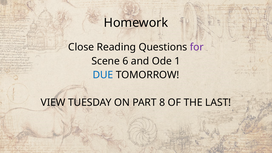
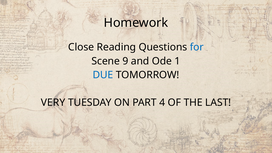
for colour: purple -> blue (197, 47)
6: 6 -> 9 (125, 61)
VIEW: VIEW -> VERY (53, 103)
8: 8 -> 4 (162, 103)
